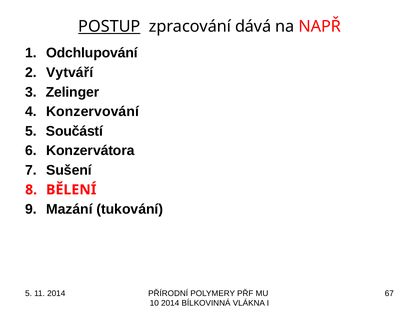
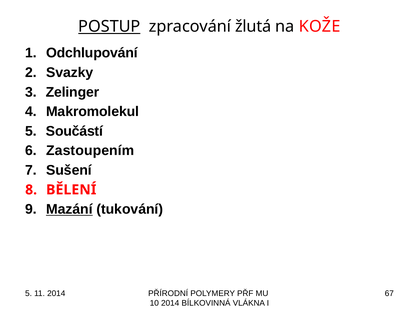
dává: dává -> žlutá (253, 27)
NAPŘ: NAPŘ -> KOŽE (320, 27)
Vytváří: Vytváří -> Svazky (70, 73)
Konzervování: Konzervování -> Makromolekul (93, 112)
Konzervátora: Konzervátora -> Zastoupením (90, 151)
Mazání underline: none -> present (69, 209)
